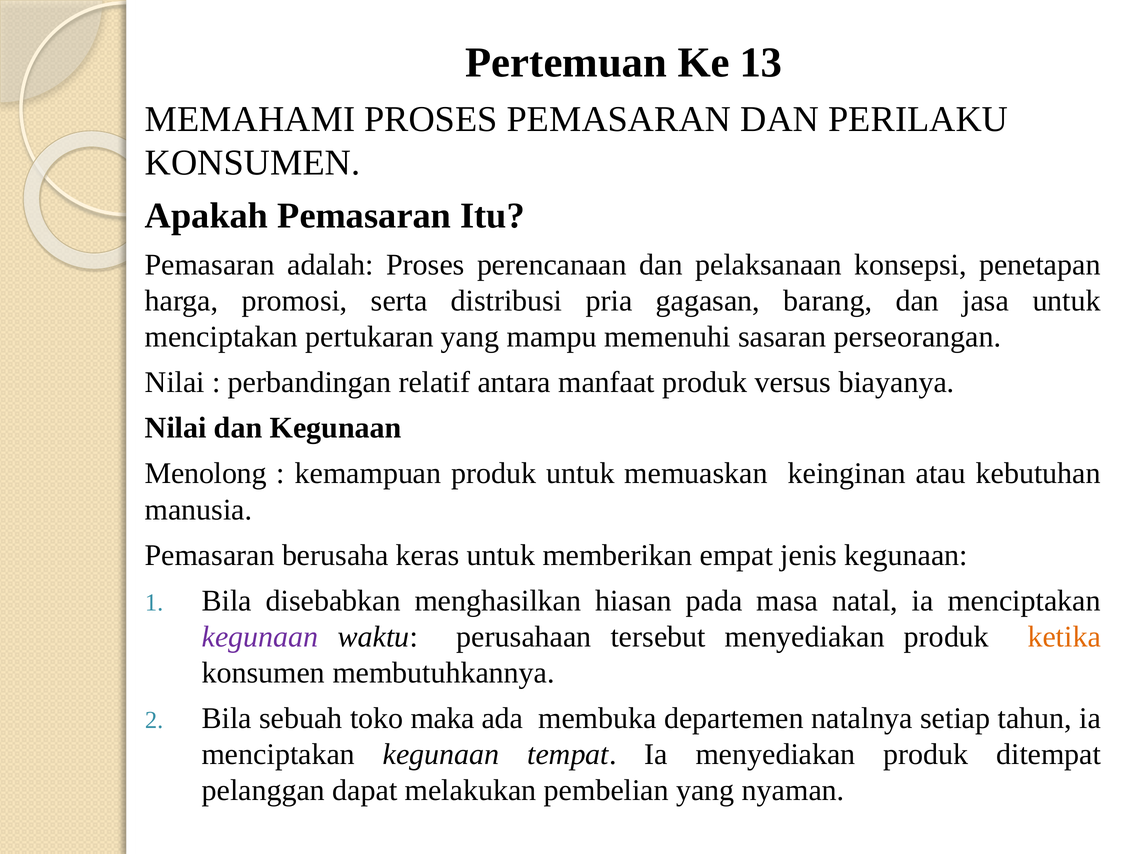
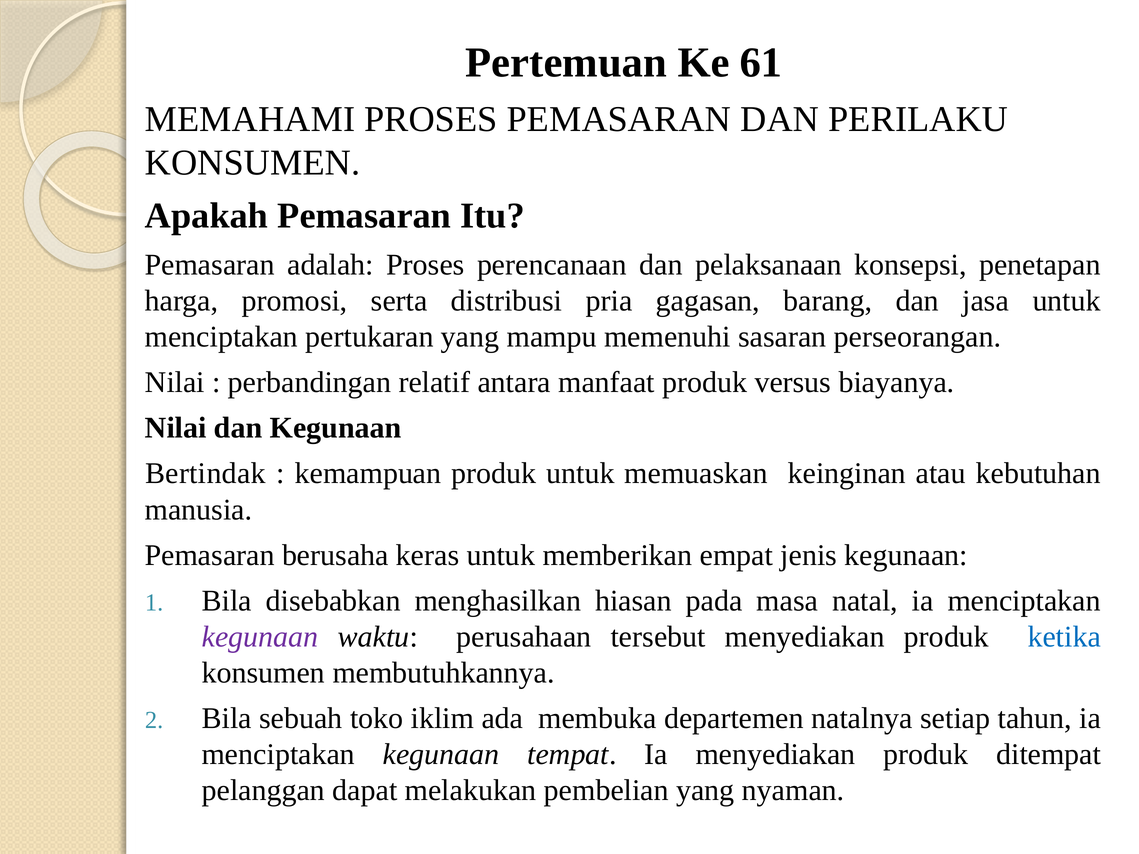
13: 13 -> 61 (761, 63)
Menolong: Menolong -> Bertindak (205, 474)
ketika colour: orange -> blue (1064, 637)
maka: maka -> iklim (442, 719)
